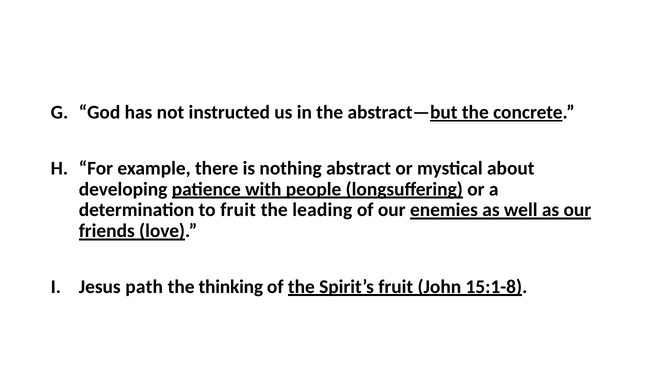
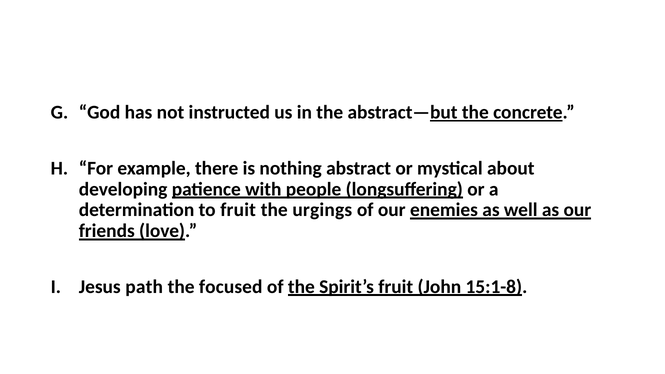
leading: leading -> urgings (322, 210)
thinking: thinking -> focused (231, 287)
